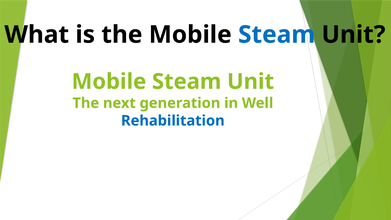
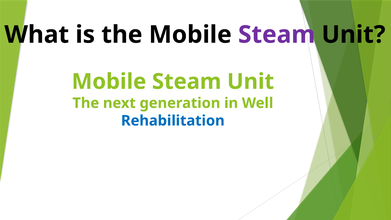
Steam colour: blue -> purple (277, 35)
